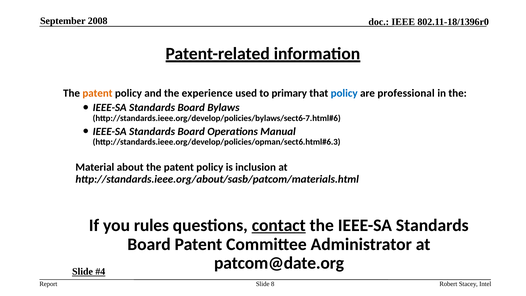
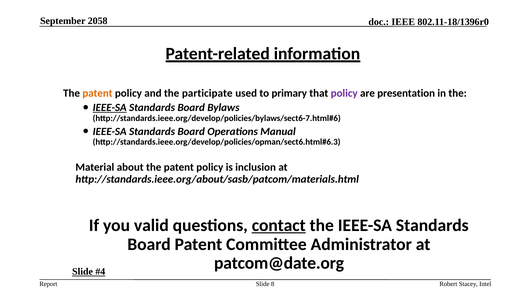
2008: 2008 -> 2058 (98, 21)
experience: experience -> participate (207, 93)
policy colour: blue -> purple (344, 93)
professional: professional -> presentation (406, 93)
IEEE-SA underline: none -> present (110, 108)
rules: rules -> valid (151, 225)
